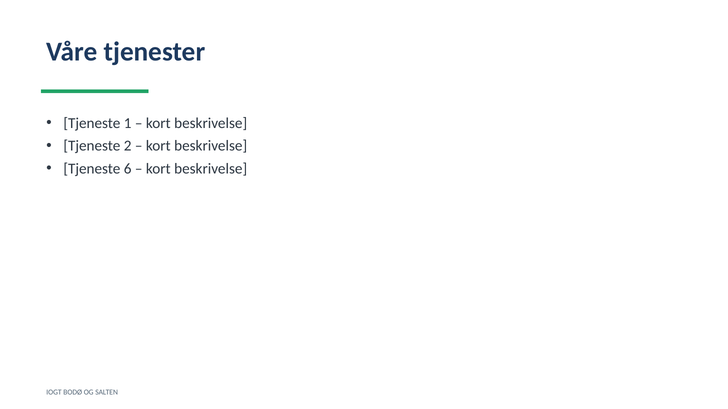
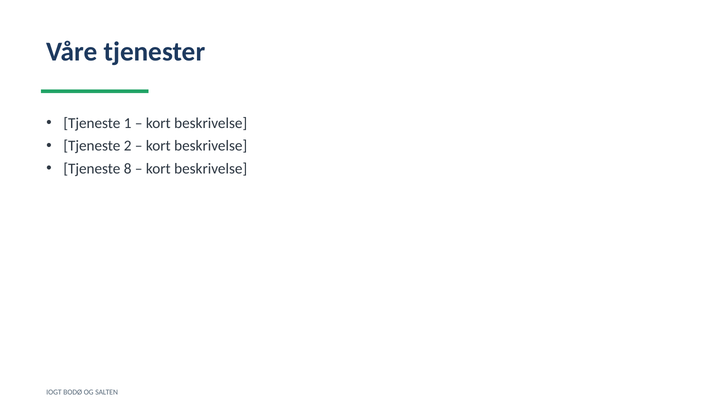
6: 6 -> 8 (128, 169)
